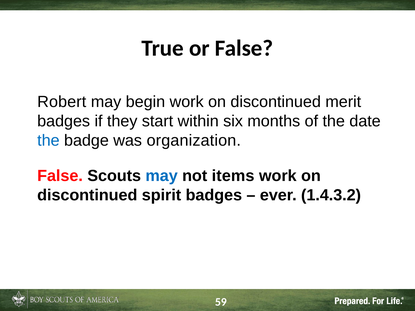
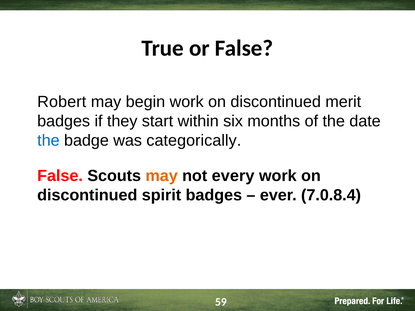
organization: organization -> categorically (194, 141)
may colour: blue -> orange (162, 176)
items: items -> every (233, 176)
1.4.3.2: 1.4.3.2 -> 7.0.8.4 (331, 195)
